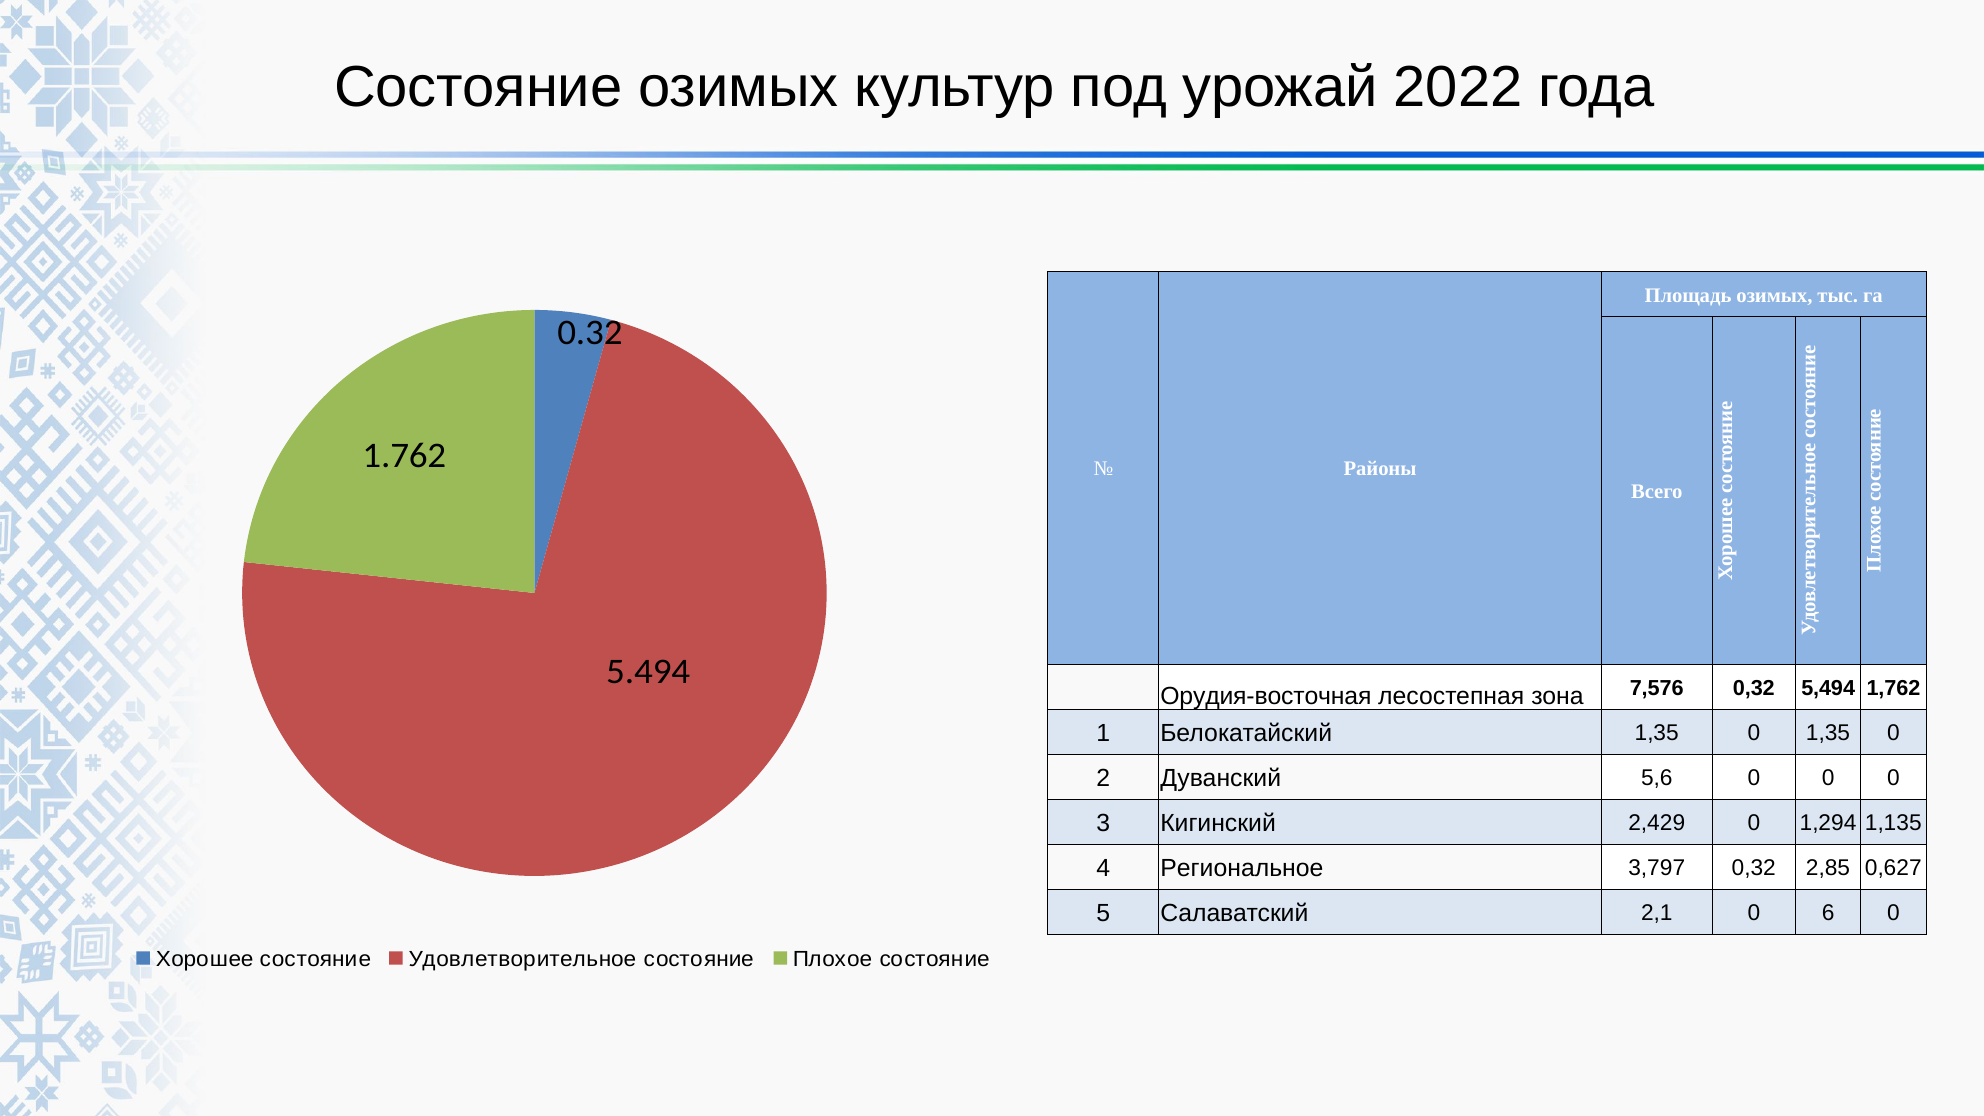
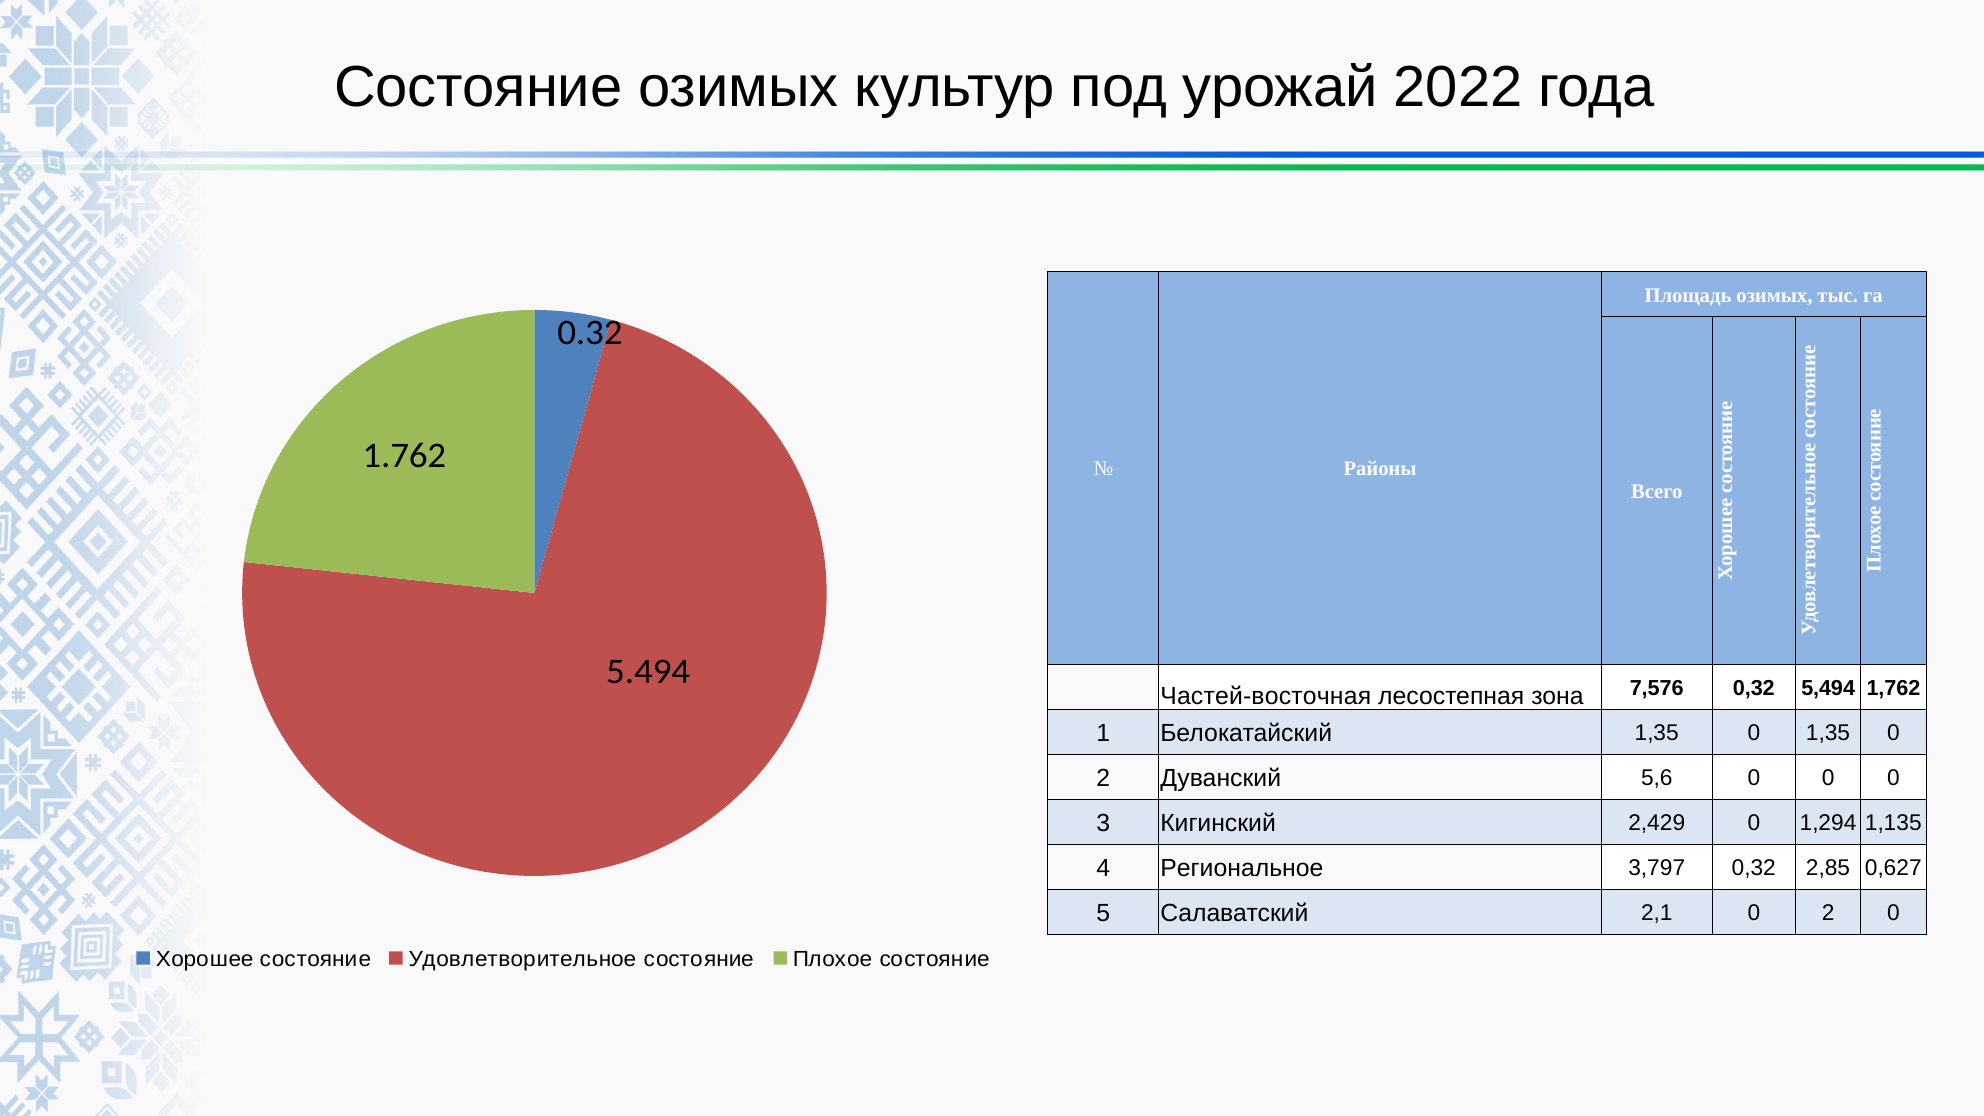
Орудия-восточная: Орудия-восточная -> Частей-восточная (1266, 696)
2,1 0 6: 6 -> 2 (1828, 913)
